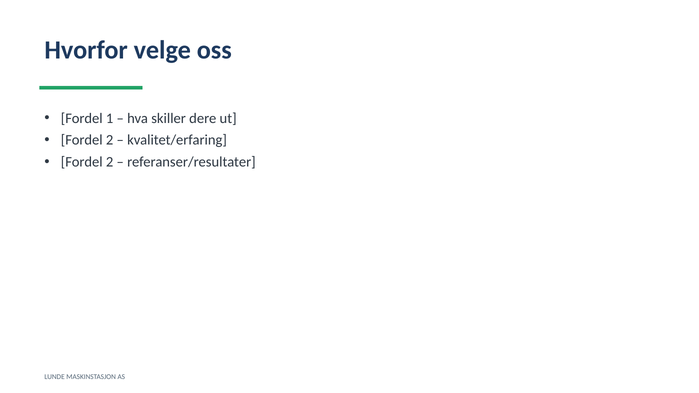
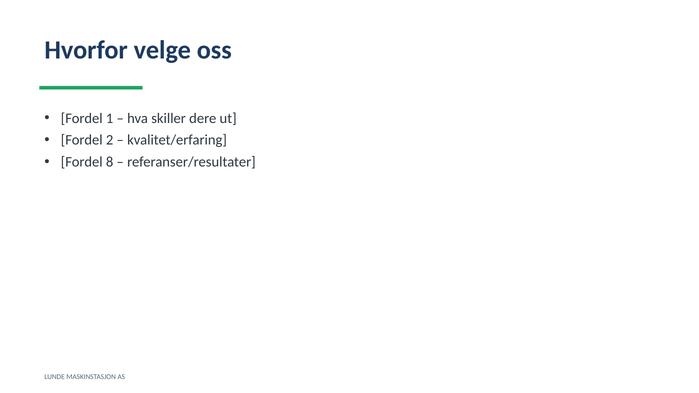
2: 2 -> 8 (110, 162)
